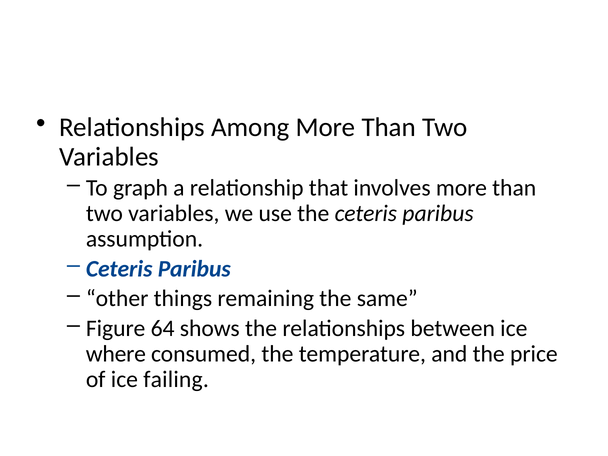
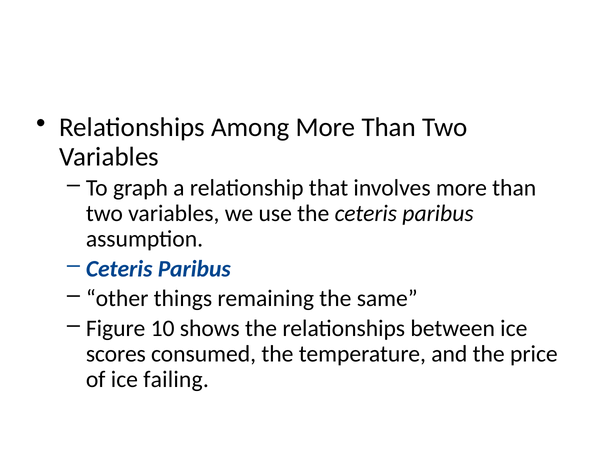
64: 64 -> 10 (163, 328)
where: where -> scores (116, 354)
